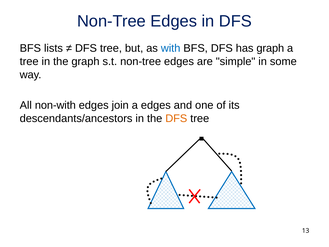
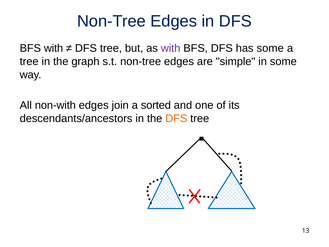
BFS lists: lists -> with (54, 48)
with colour: blue -> purple (171, 48)
has graph: graph -> some (270, 48)
a edges: edges -> sorted (156, 105)
